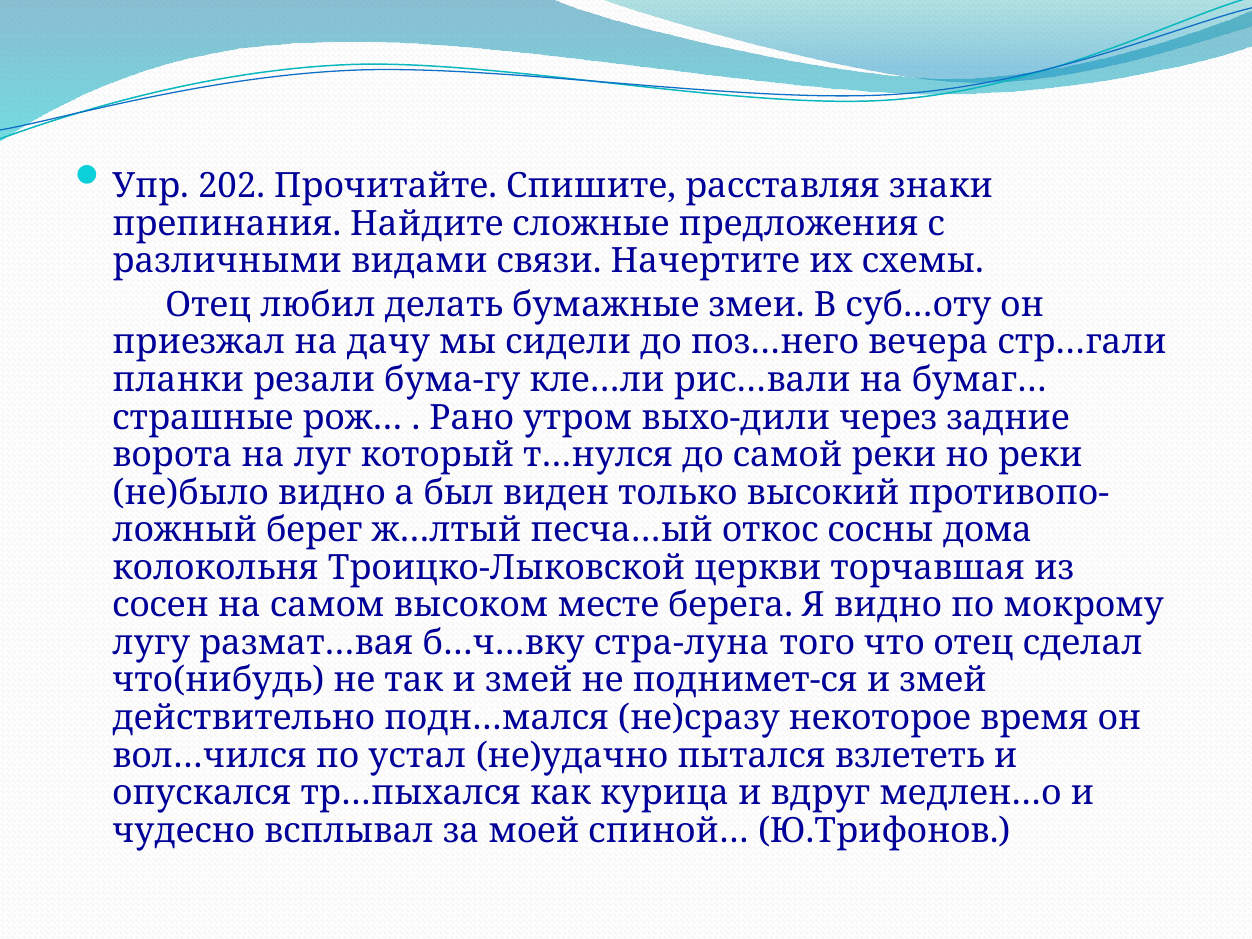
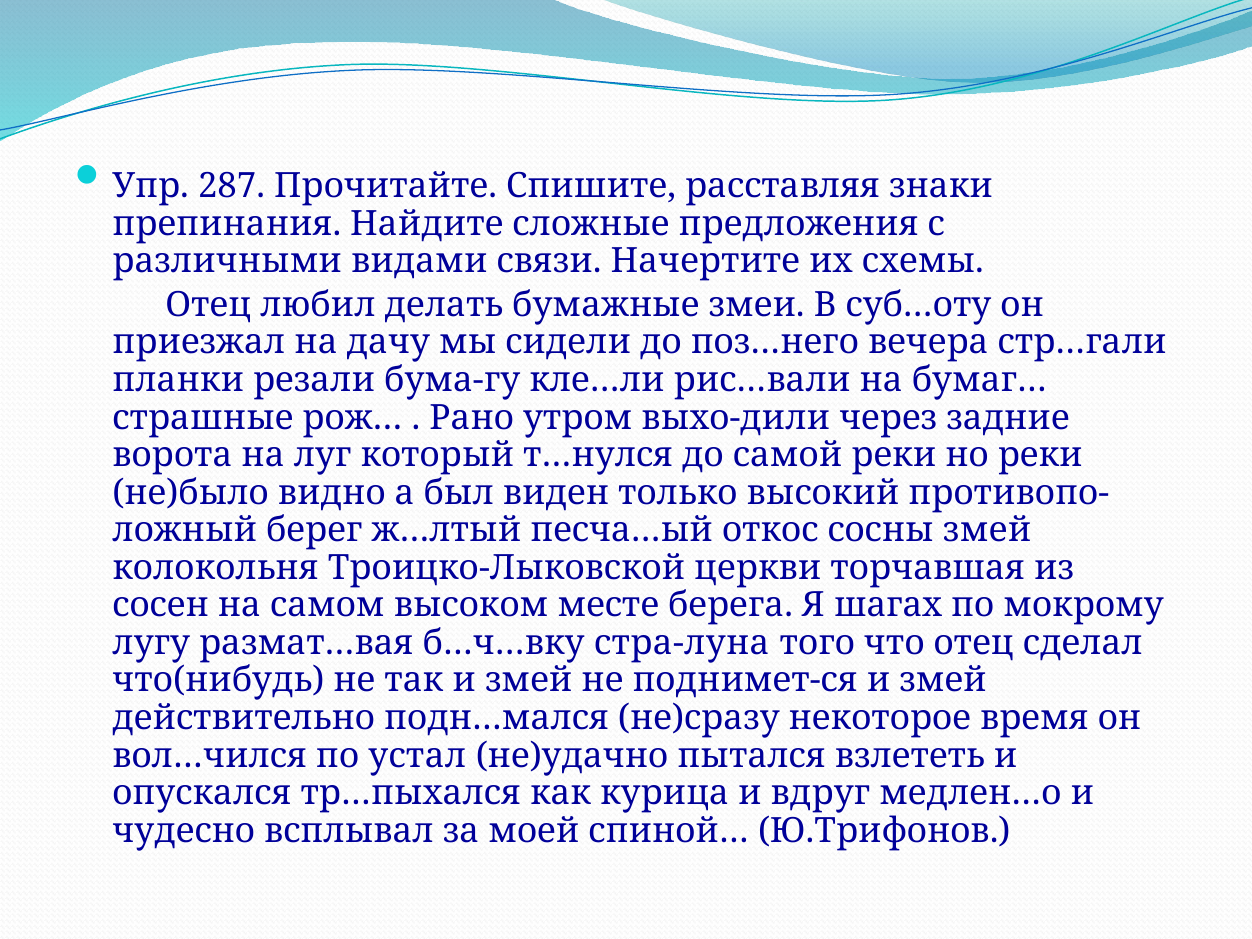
202: 202 -> 287 (232, 186)
сосны дома: дома -> змей (987, 530)
Я видно: видно -> шагах (888, 605)
